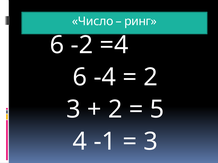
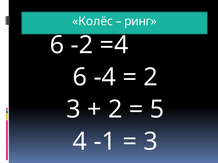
Число: Число -> Колёс (93, 21)
